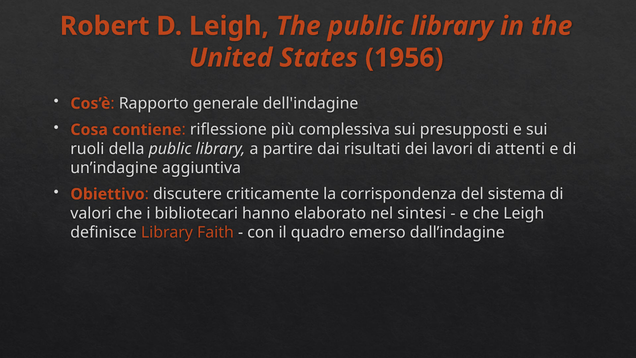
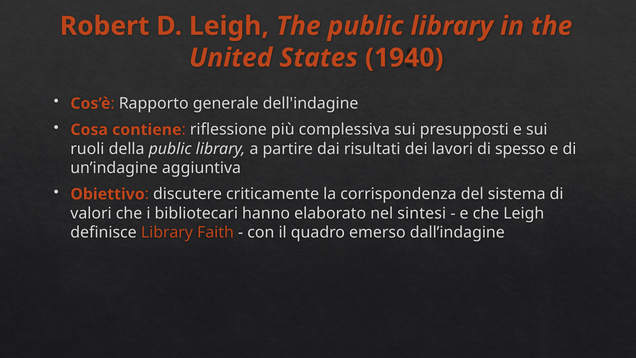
1956: 1956 -> 1940 (404, 58)
attenti: attenti -> spesso (520, 149)
